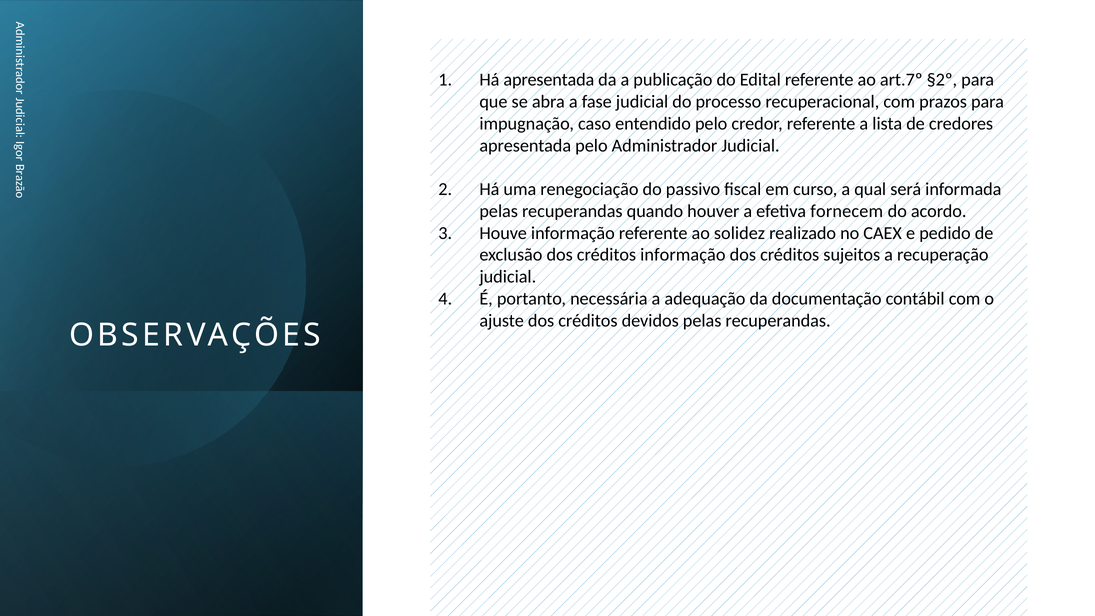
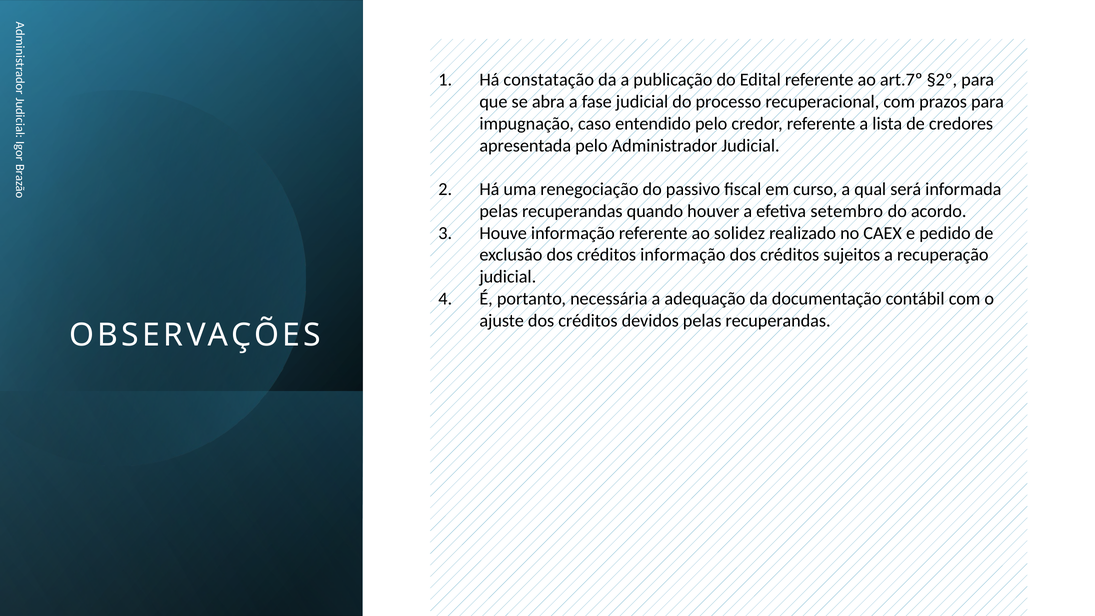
Há apresentada: apresentada -> constatação (549, 80)
fornecem: fornecem -> setembro (847, 211)
